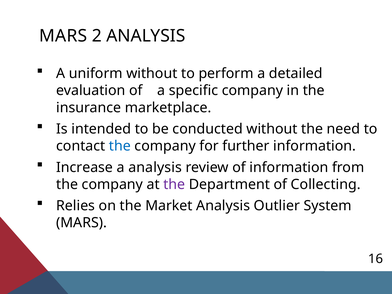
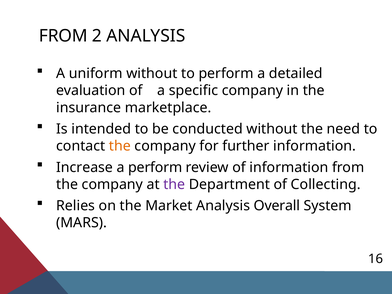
MARS: MARS -> FROM (63, 36)
the colour: blue -> orange (120, 146)
a analysis: analysis -> perform (155, 167)
Outlier: Outlier -> Overall (277, 206)
